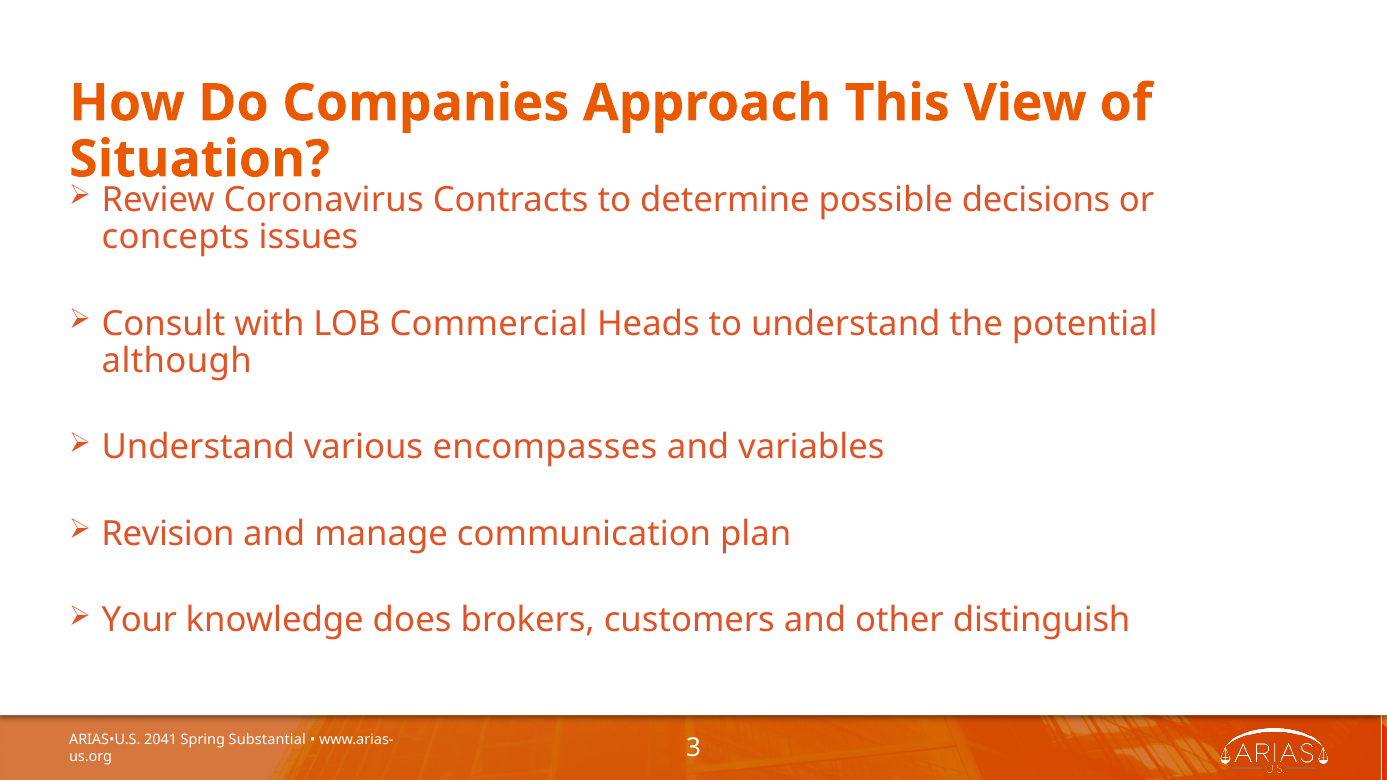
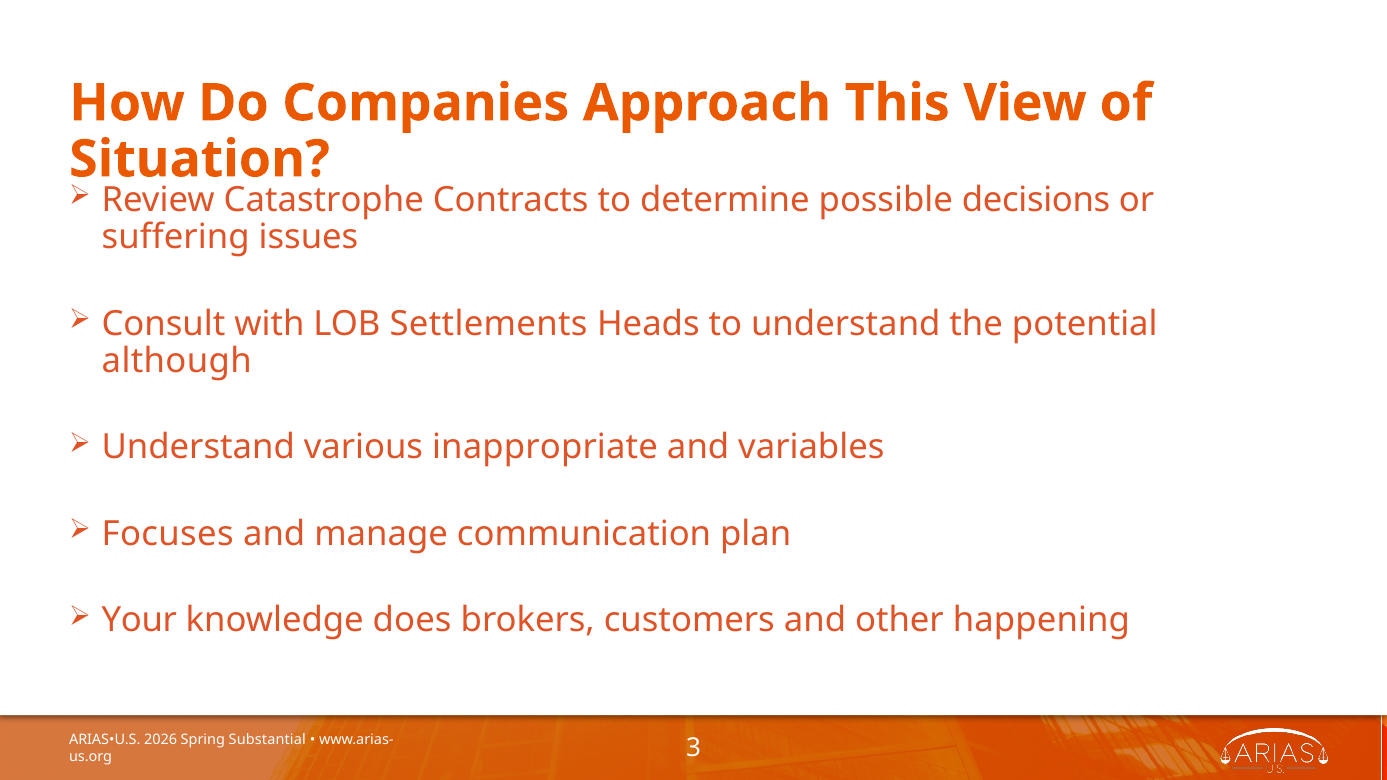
Coronavirus: Coronavirus -> Catastrophe (324, 200)
concepts: concepts -> suffering (176, 237)
Commercial: Commercial -> Settlements (489, 324)
encompasses: encompasses -> inappropriate (545, 448)
Revision: Revision -> Focuses (168, 534)
distinguish: distinguish -> happening (1041, 620)
2041: 2041 -> 2026 (161, 740)
